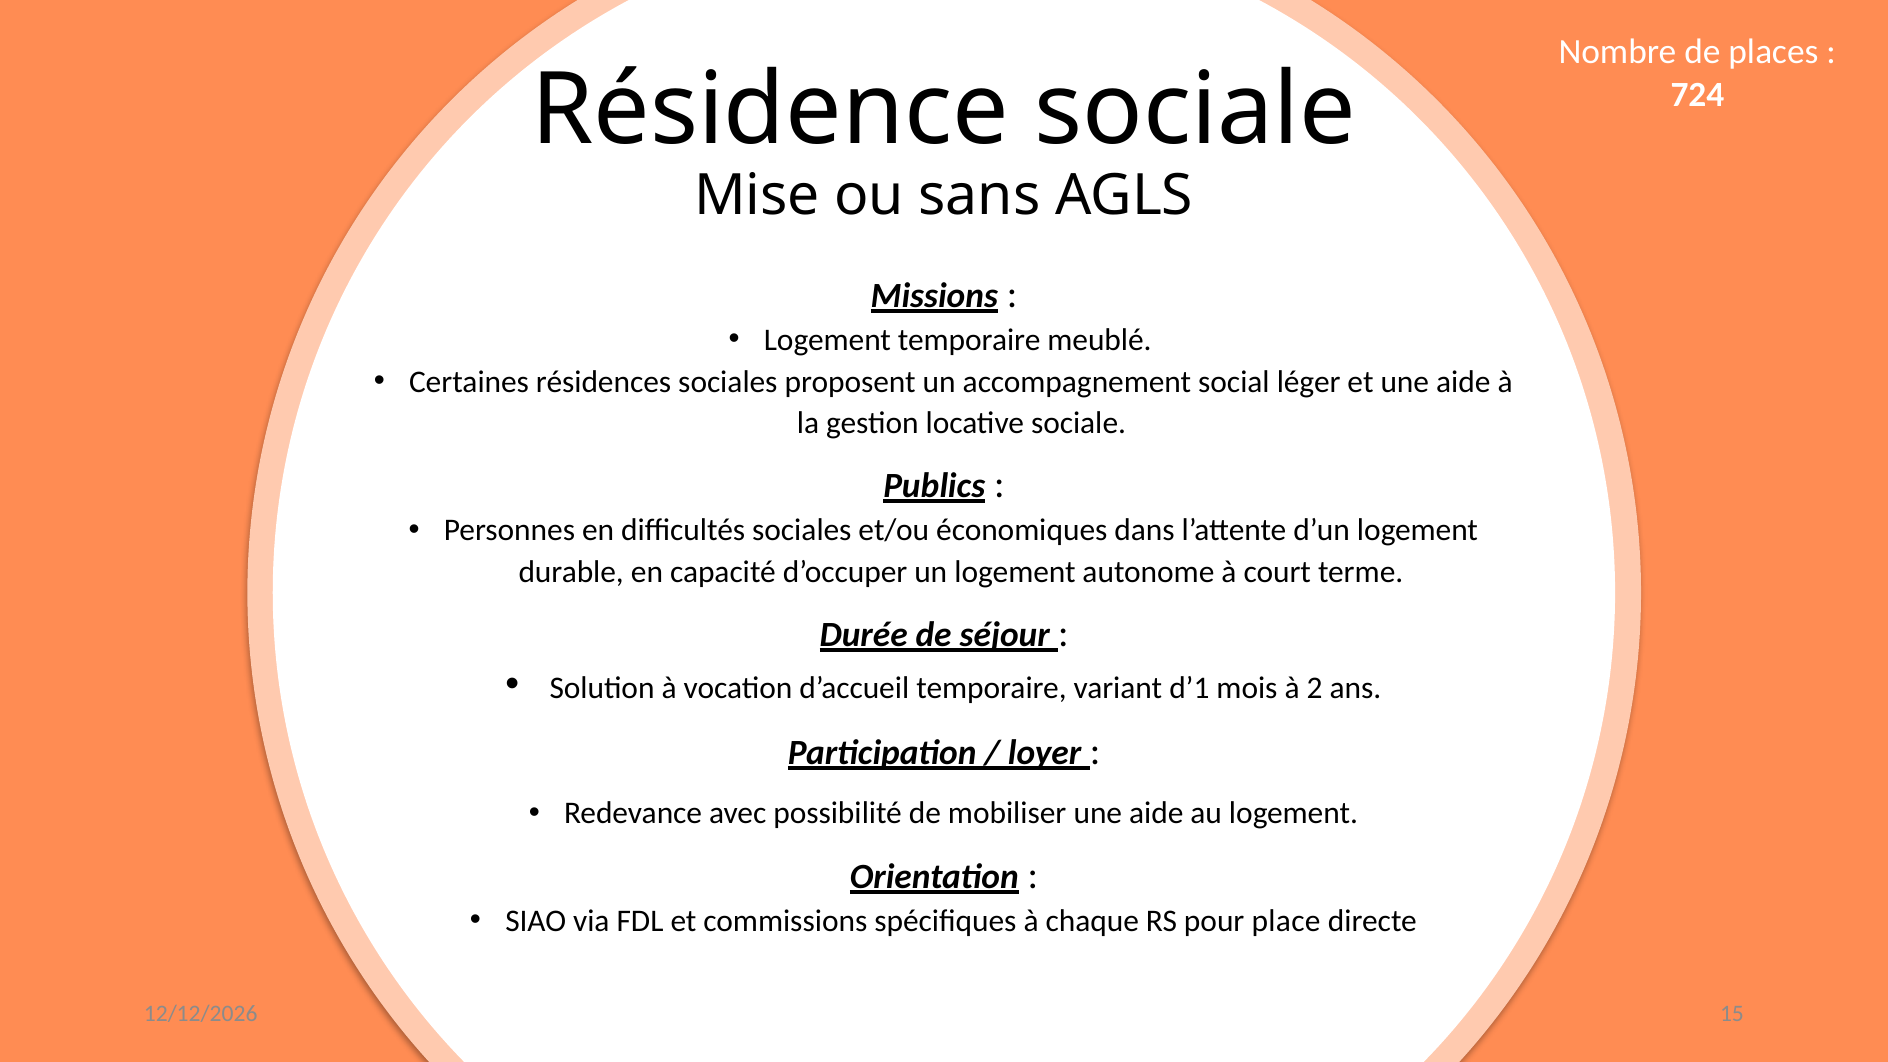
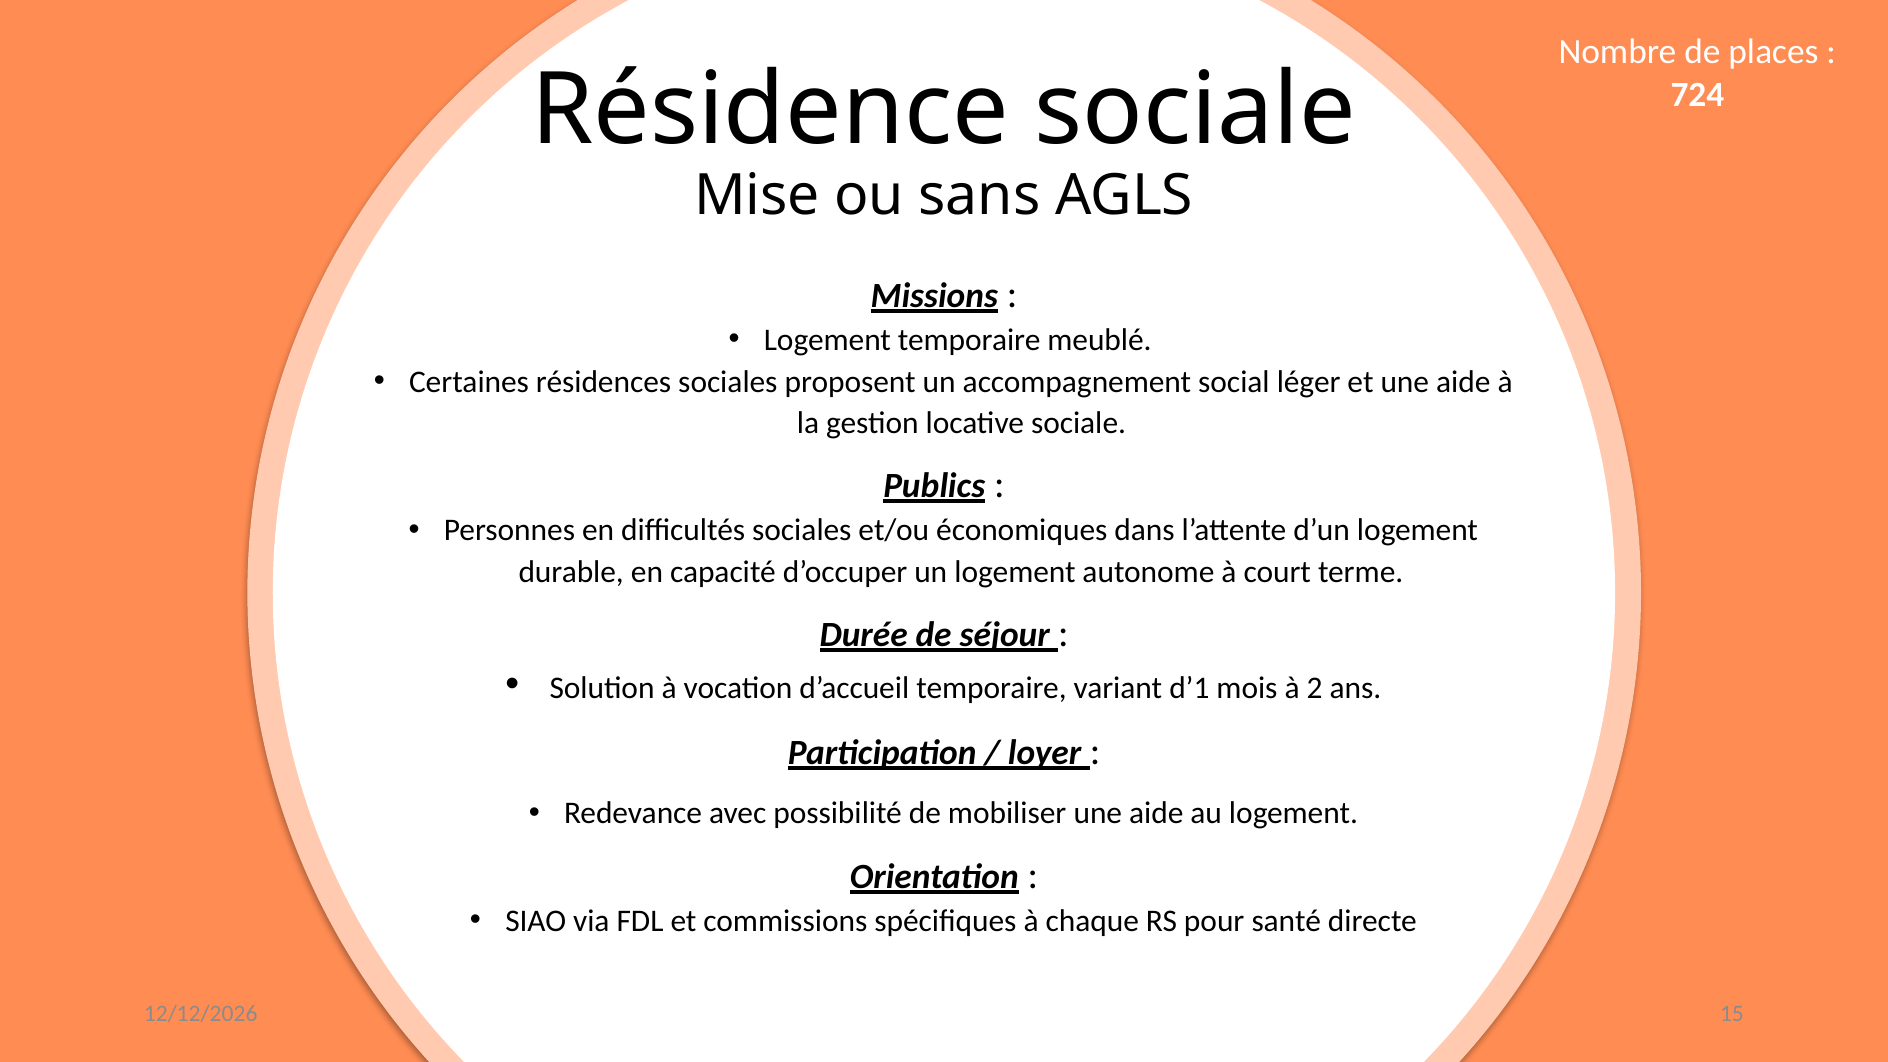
place: place -> santé (1286, 921)
